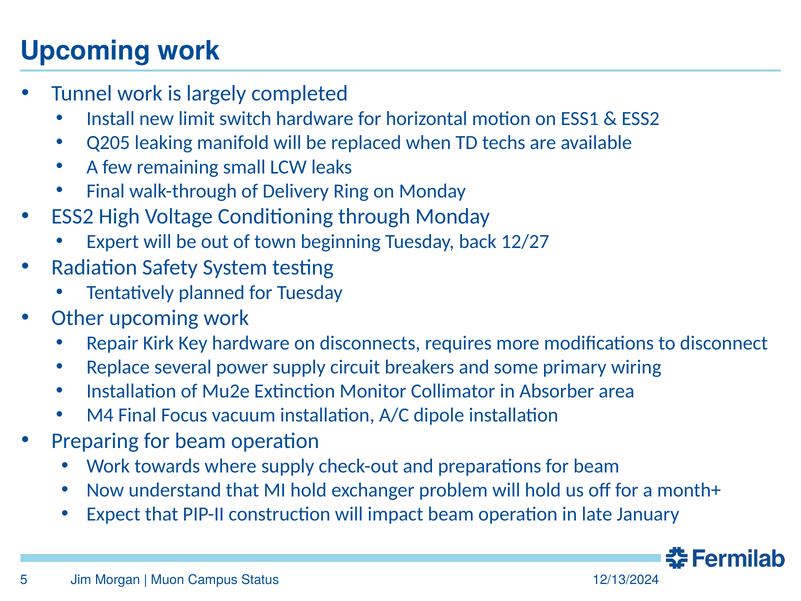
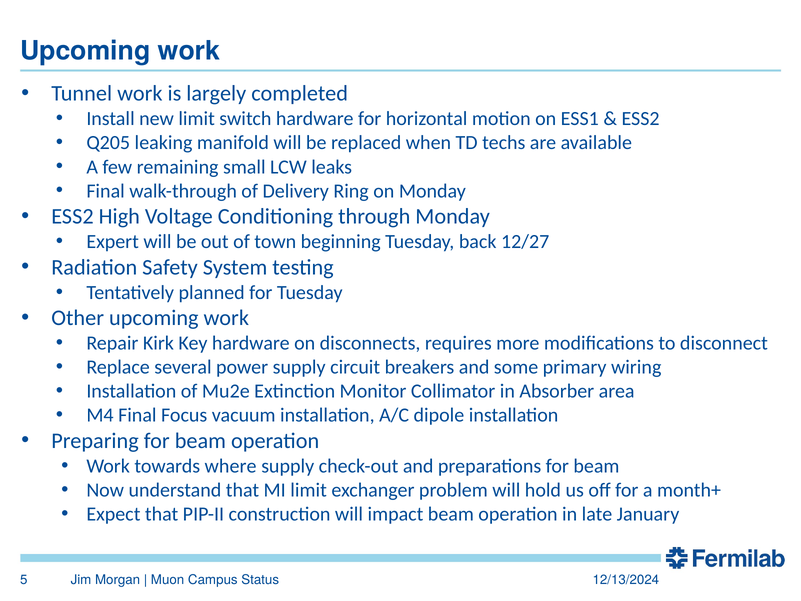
MI hold: hold -> limit (309, 490)
